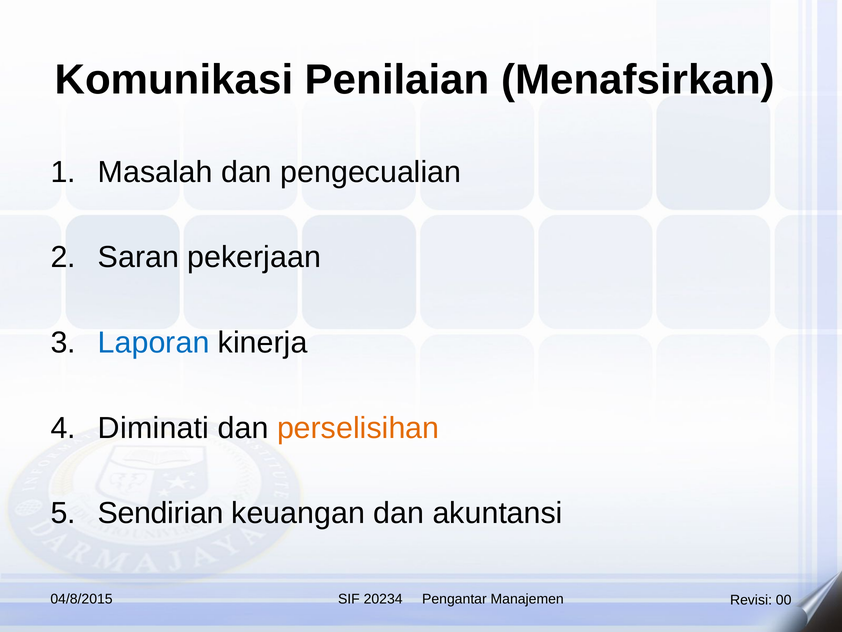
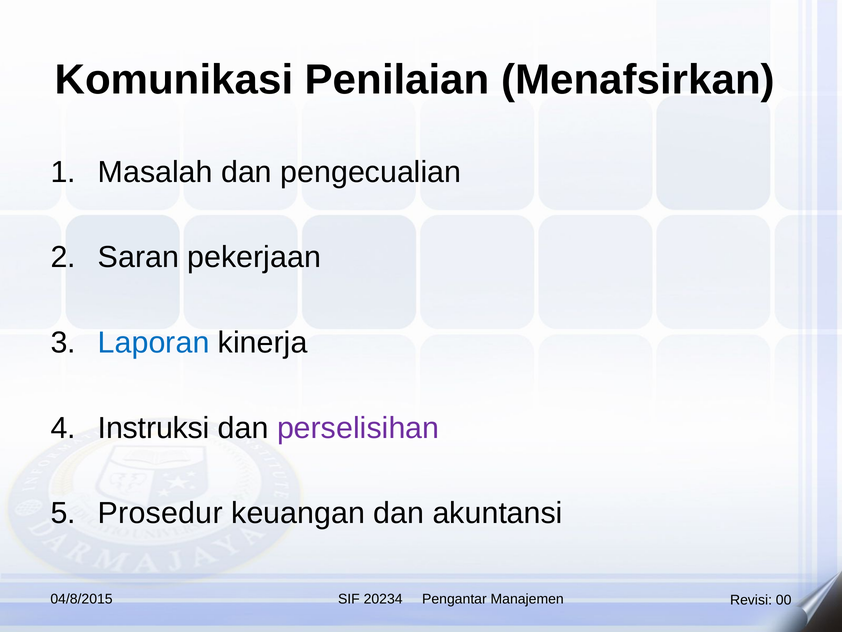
Diminati: Diminati -> Instruksi (154, 428)
perselisihan colour: orange -> purple (358, 428)
Sendirian: Sendirian -> Prosedur (160, 513)
